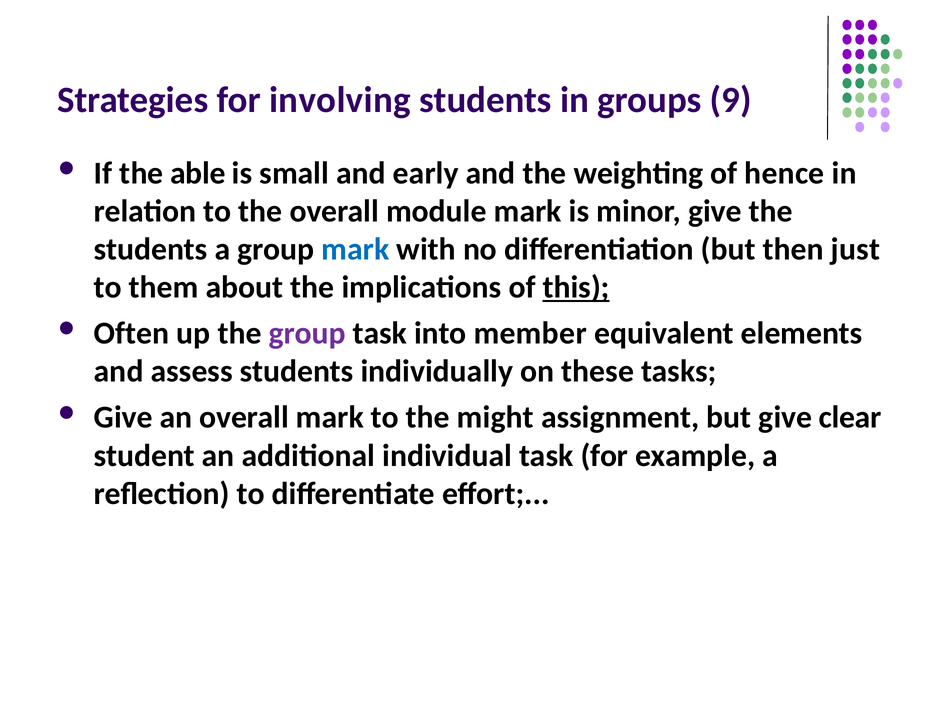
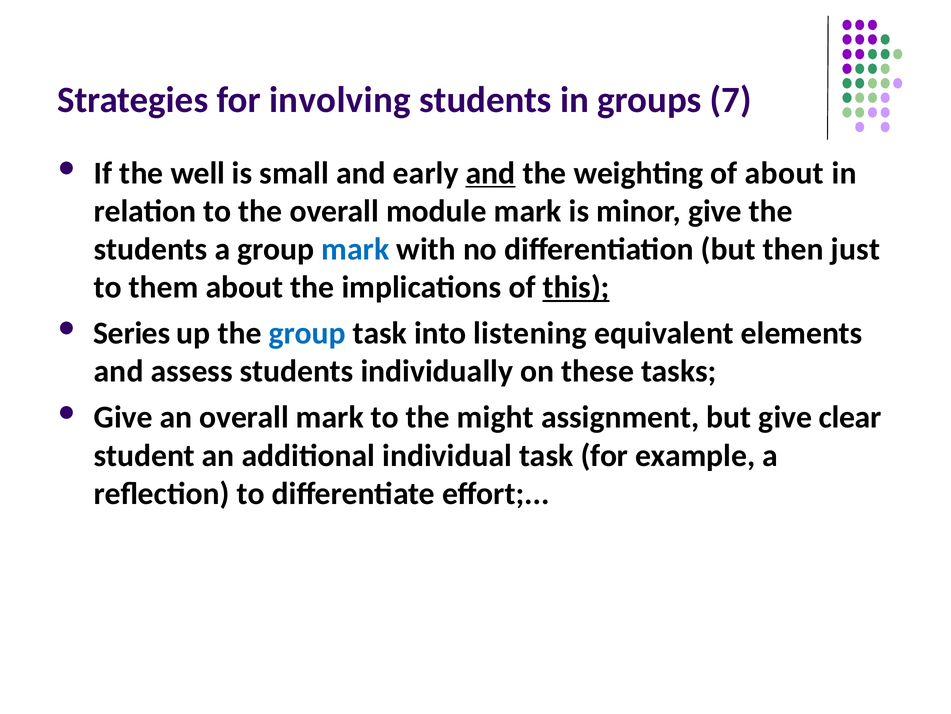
9: 9 -> 7 (731, 100)
able: able -> well (198, 173)
and underline: none -> present (491, 173)
of hence: hence -> about (784, 173)
Often: Often -> Series (132, 333)
group colour: purple -> blue (307, 333)
member: member -> listening (530, 333)
